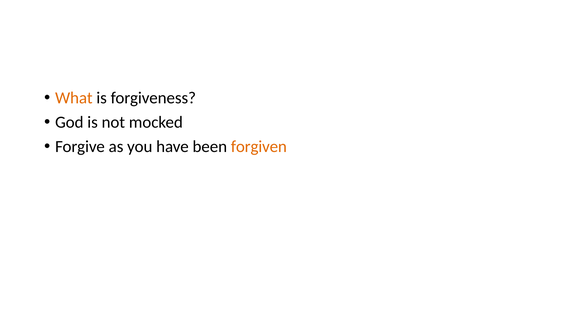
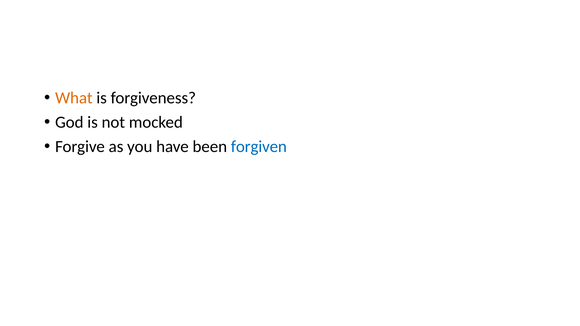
forgiven colour: orange -> blue (259, 147)
